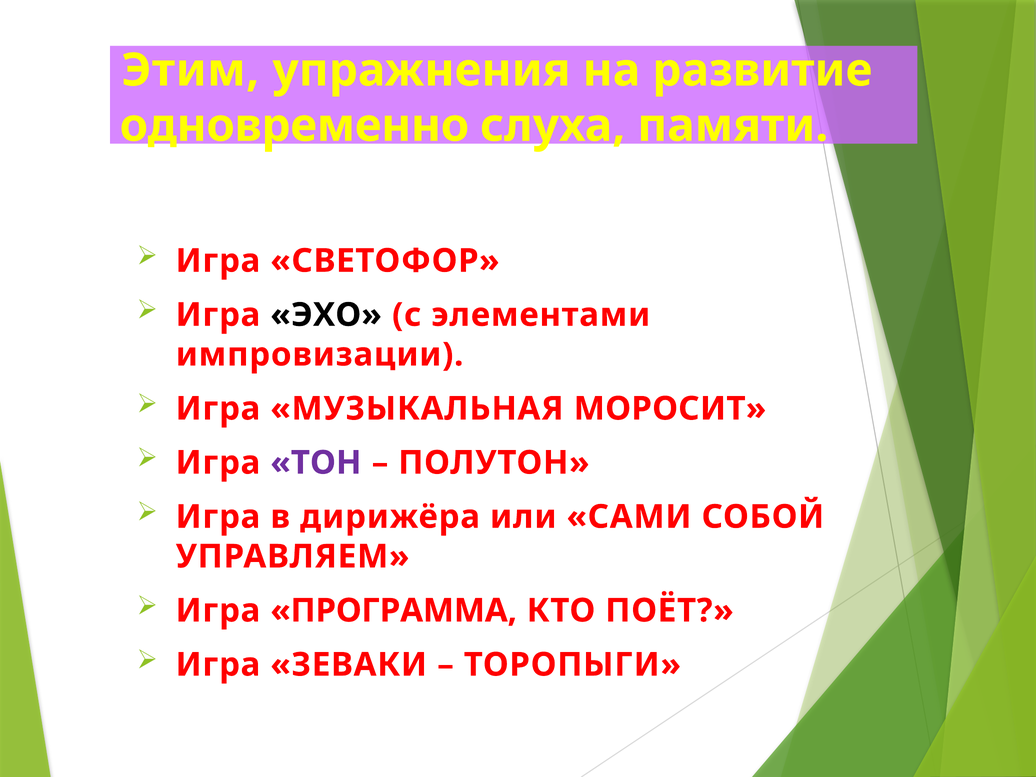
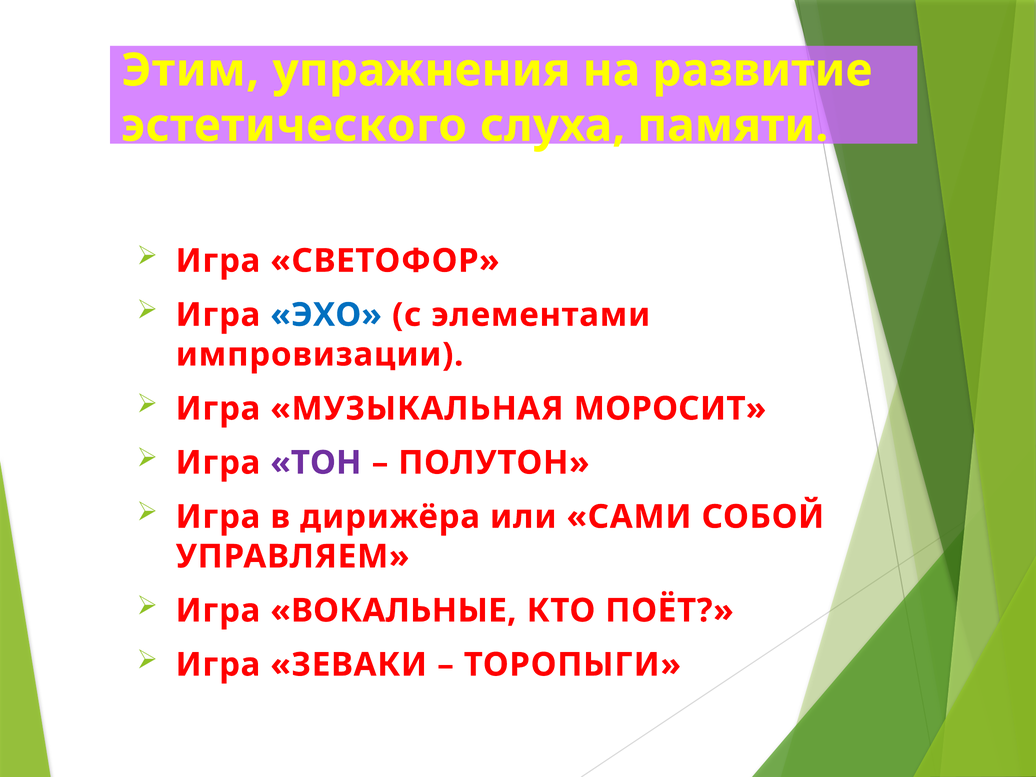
одновременно: одновременно -> эстетического (294, 126)
ЭХО colour: black -> blue (326, 315)
ПРОГРАММА: ПРОГРАММА -> ВОКАЛЬНЫЕ (393, 611)
